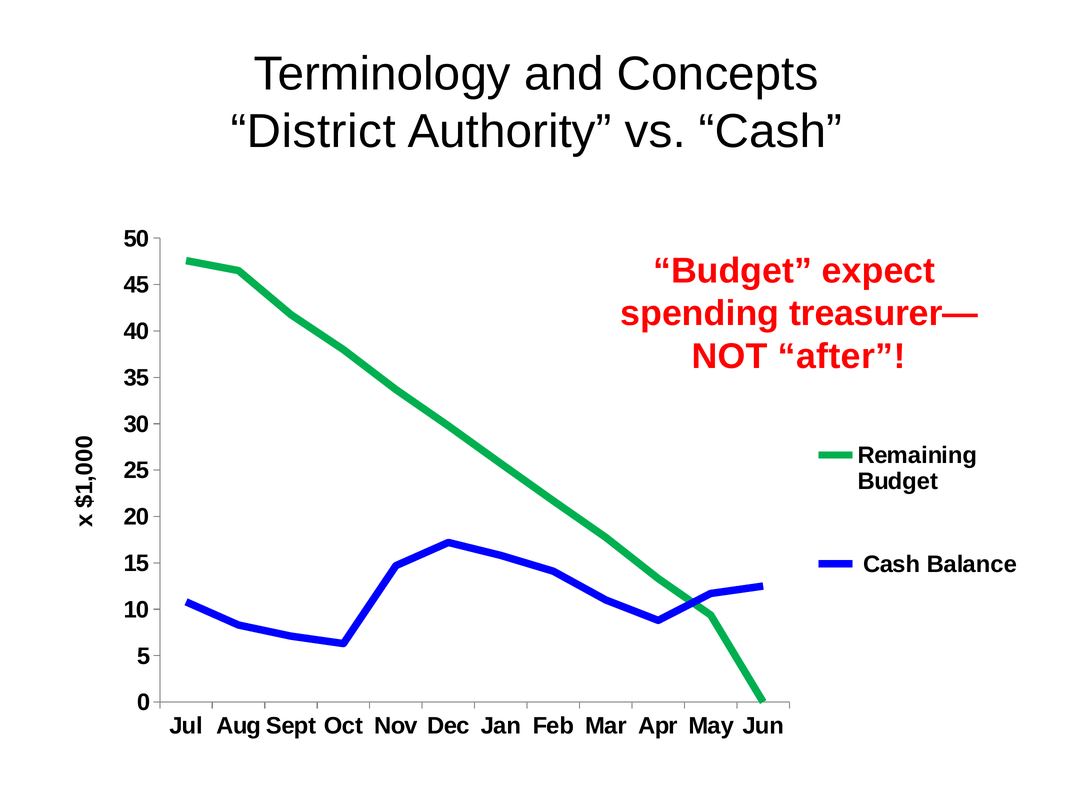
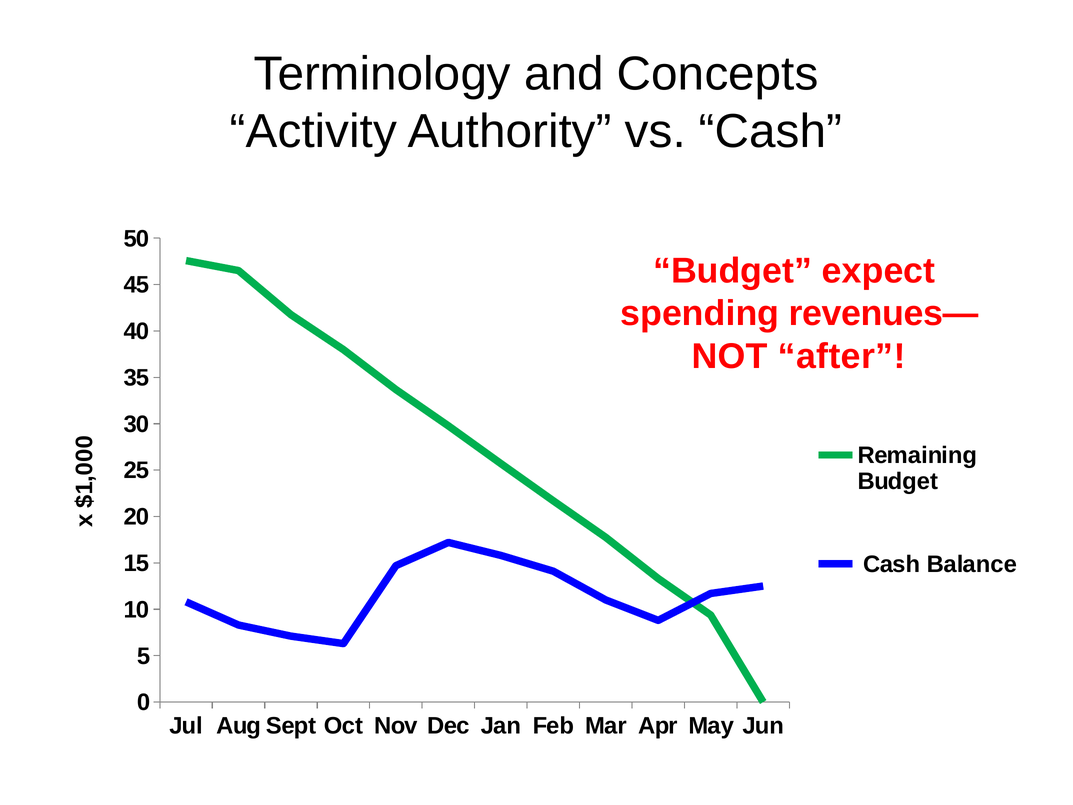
District: District -> Activity (313, 131)
treasurer—: treasurer— -> revenues— (884, 314)
